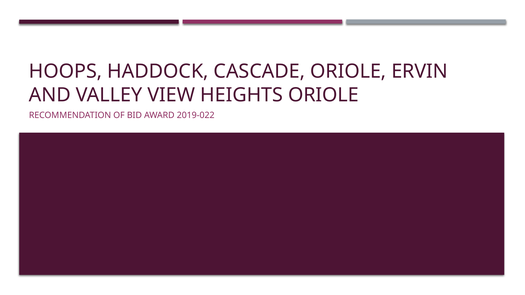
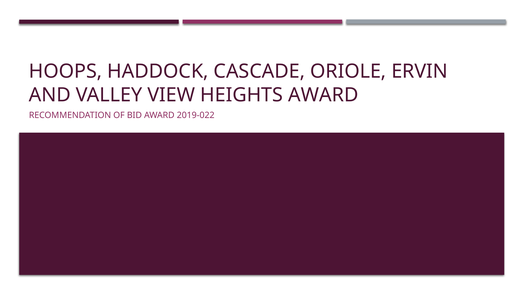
HEIGHTS ORIOLE: ORIOLE -> AWARD (323, 95)
